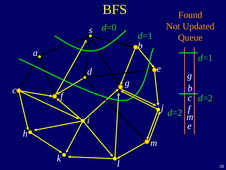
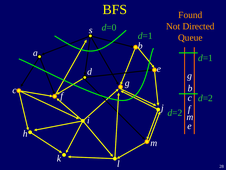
Updated: Updated -> Directed (199, 26)
